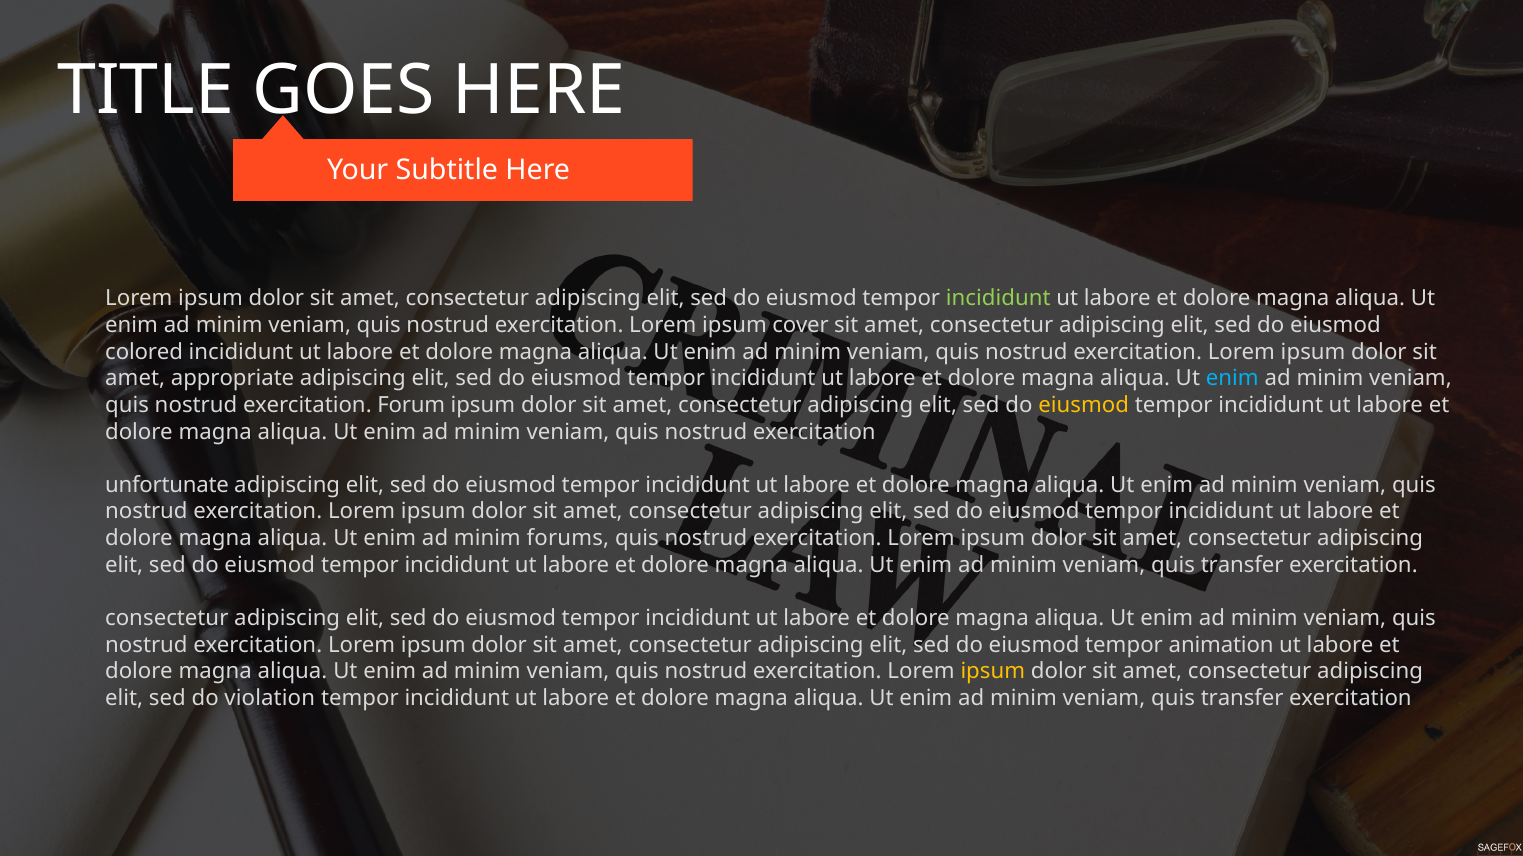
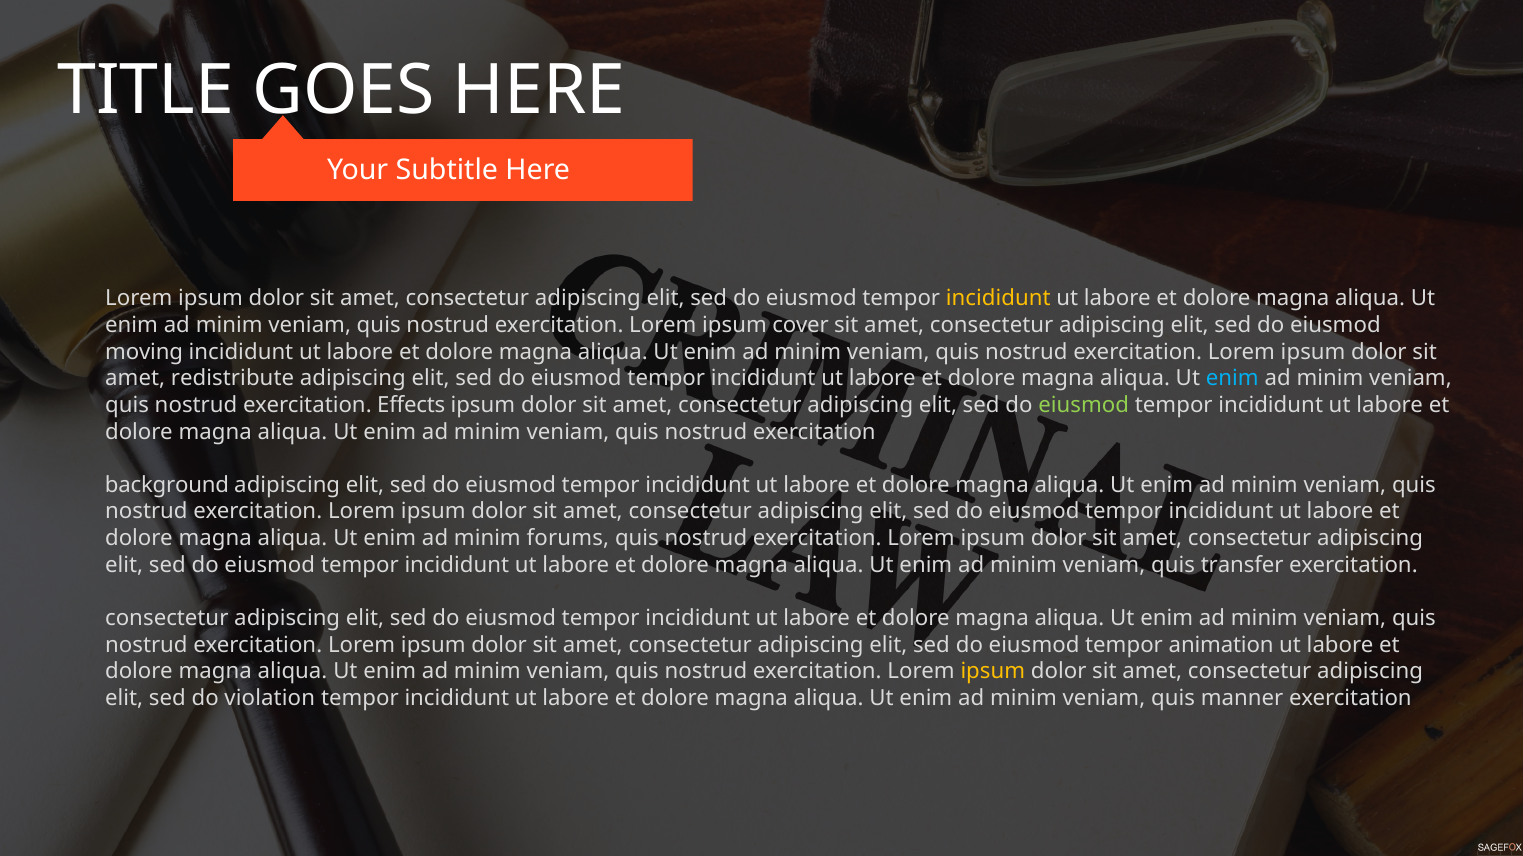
incididunt colour: light green -> yellow (998, 299)
colored: colored -> moving (144, 352)
appropriate: appropriate -> redistribute (233, 379)
Forum: Forum -> Effects (411, 405)
eiusmod colour: yellow -> light green (1084, 405)
unfortunate: unfortunate -> background (167, 485)
transfer: transfer -> manner (1242, 699)
